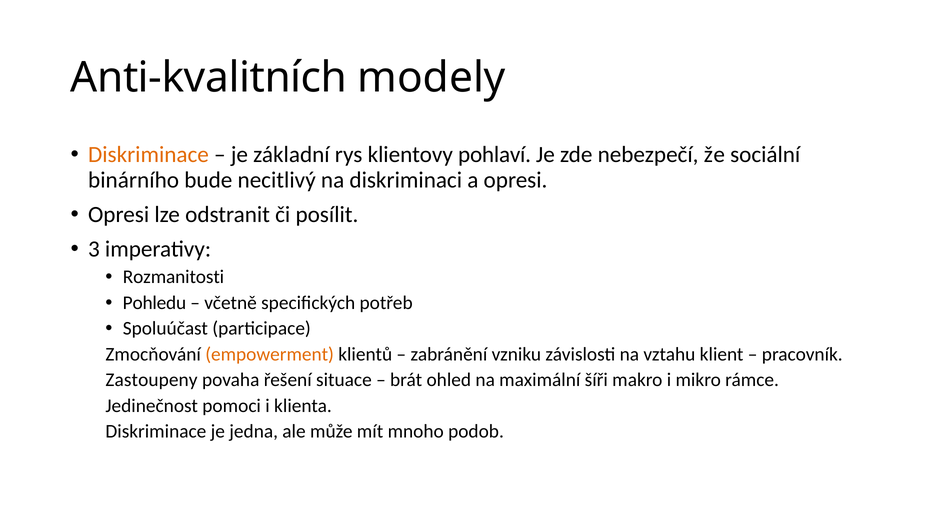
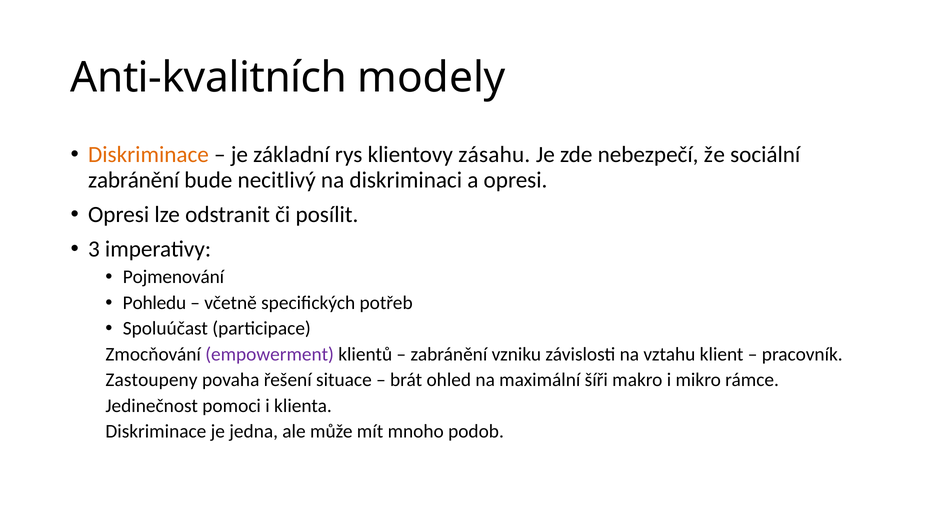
pohlaví: pohlaví -> zásahu (494, 155)
binárního: binárního -> zabránění (134, 180)
Rozmanitosti: Rozmanitosti -> Pojmenování (173, 277)
empowerment colour: orange -> purple (270, 354)
